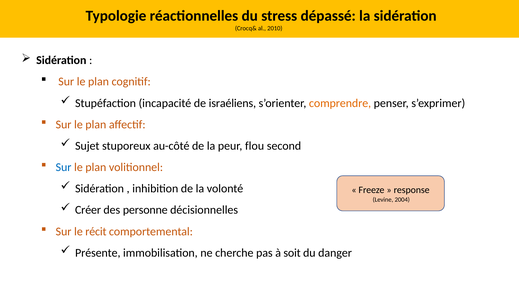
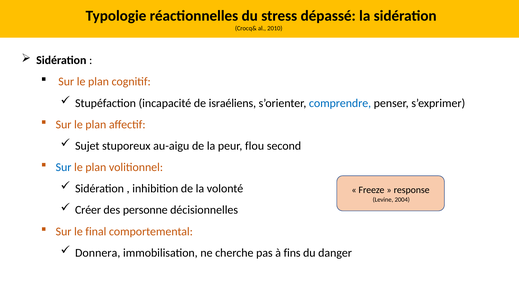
comprendre colour: orange -> blue (340, 103)
au-côté: au-côté -> au-aigu (171, 146)
récit: récit -> final (96, 231)
Présente: Présente -> Donnera (98, 253)
soit: soit -> fins (292, 253)
